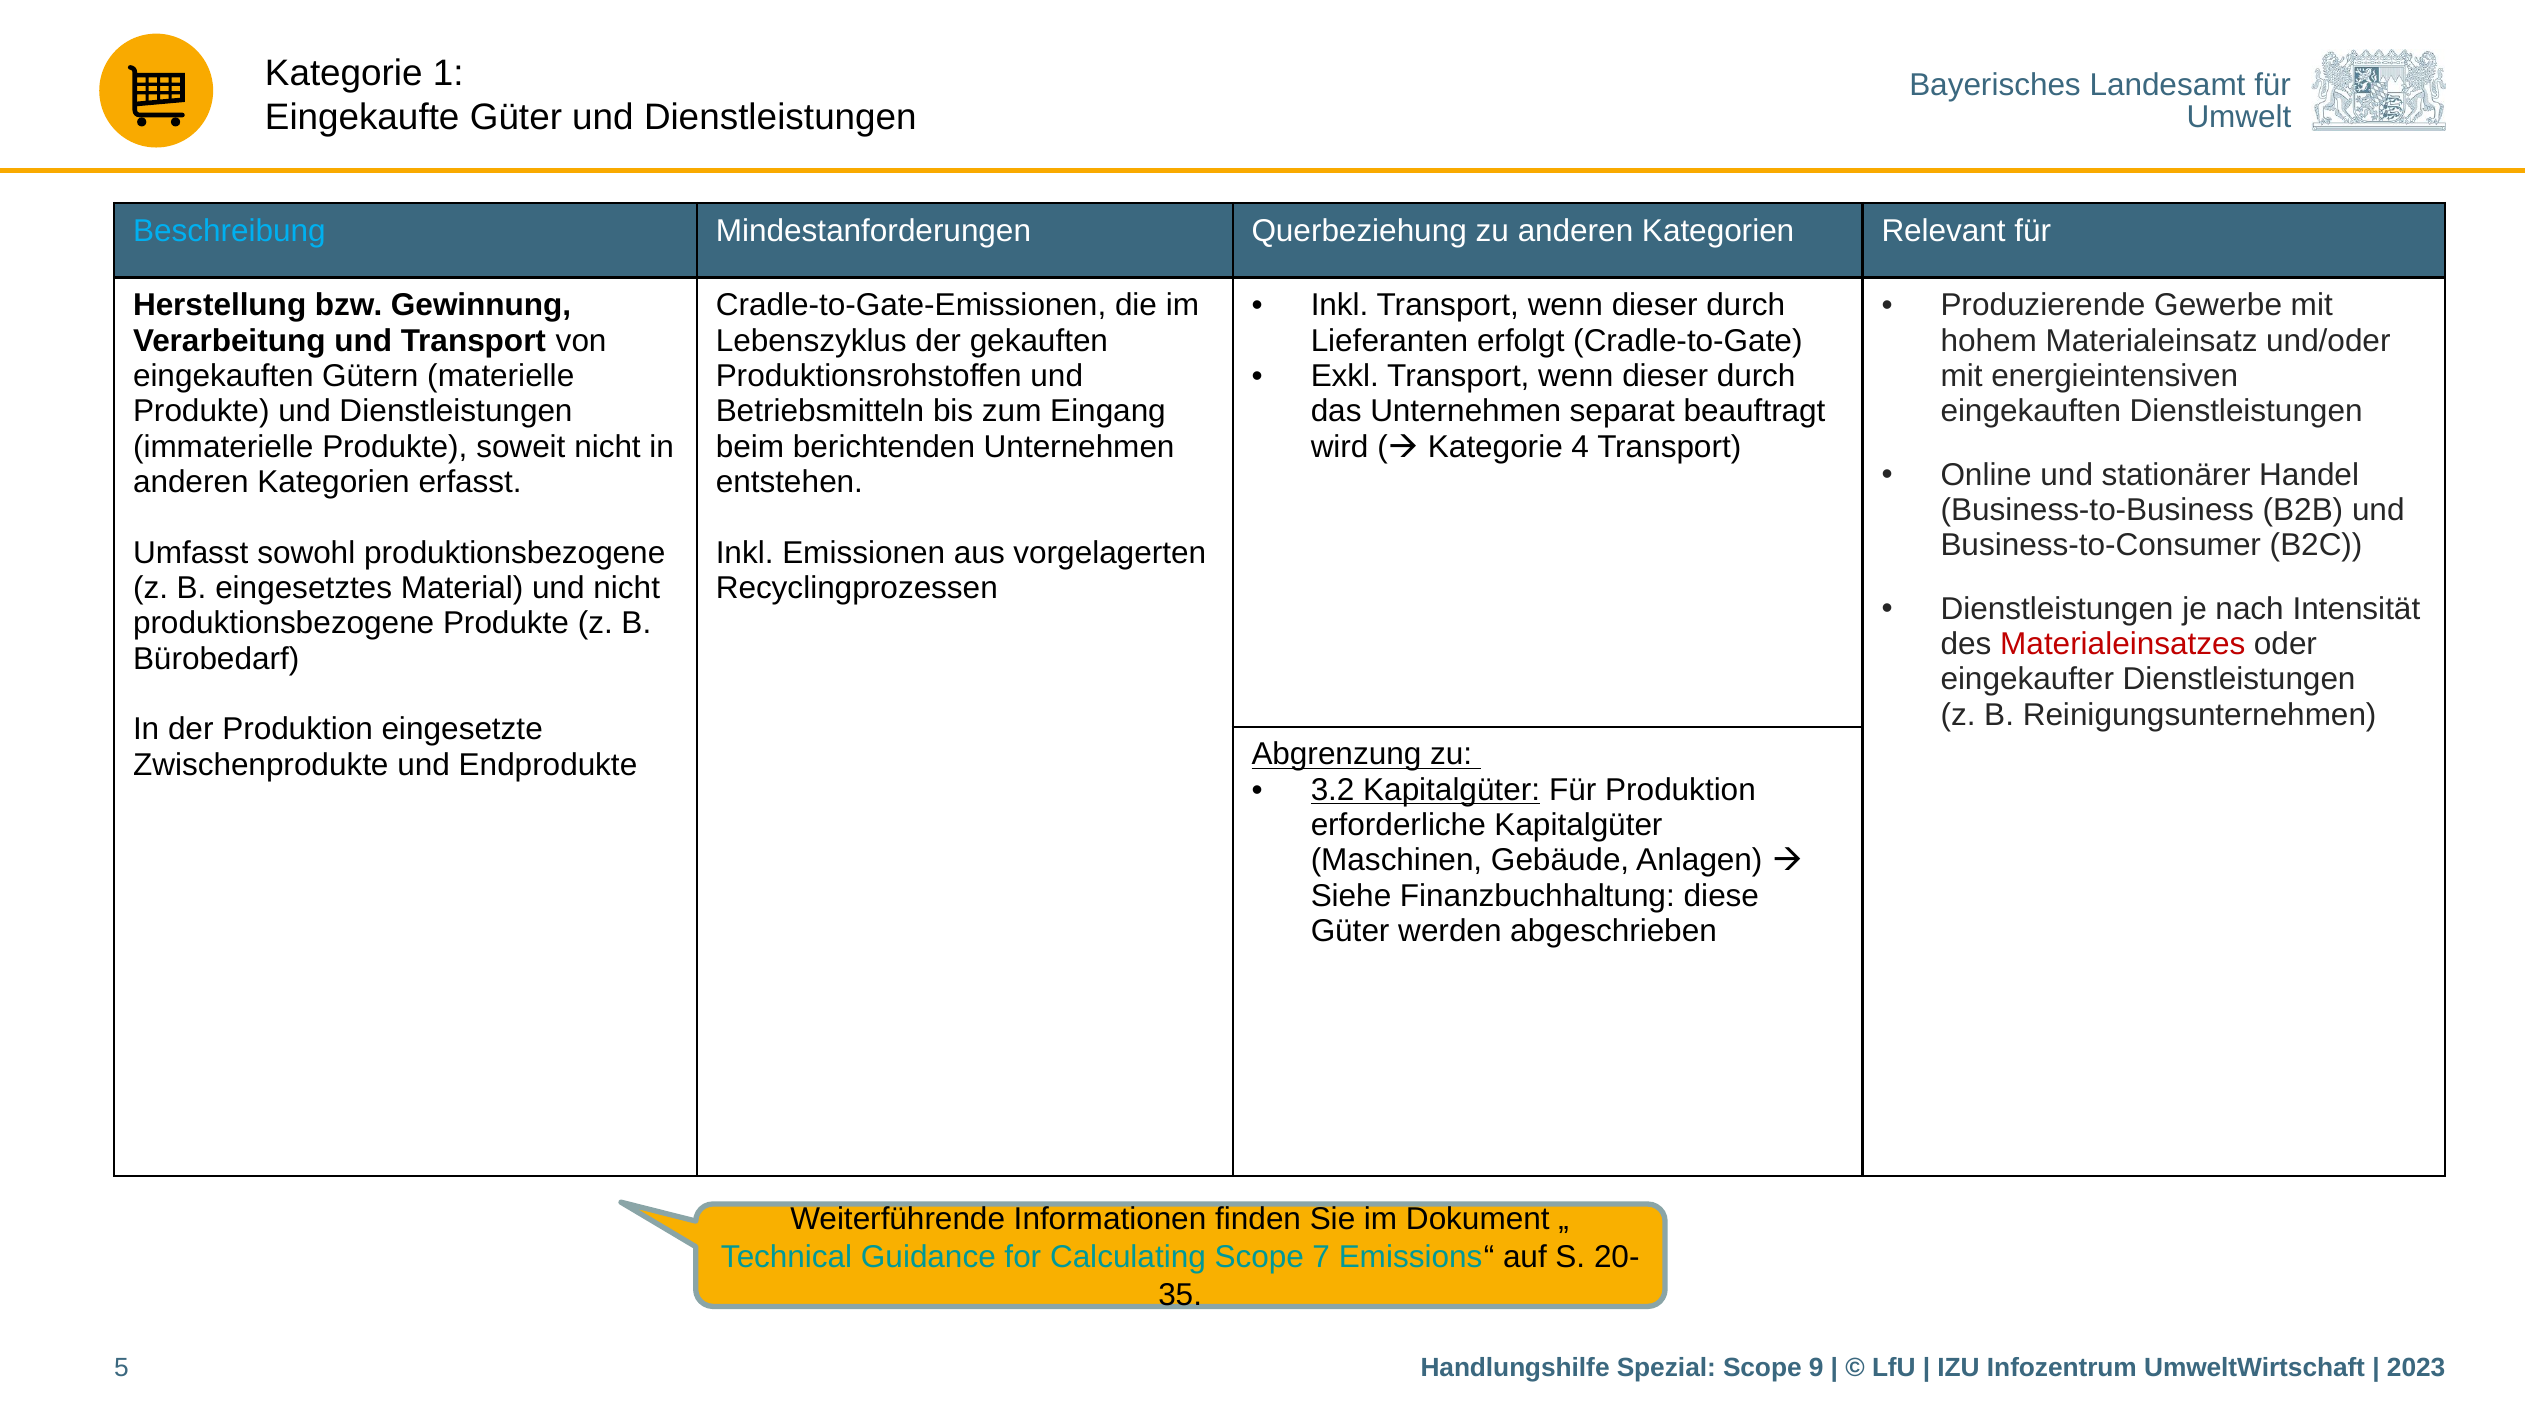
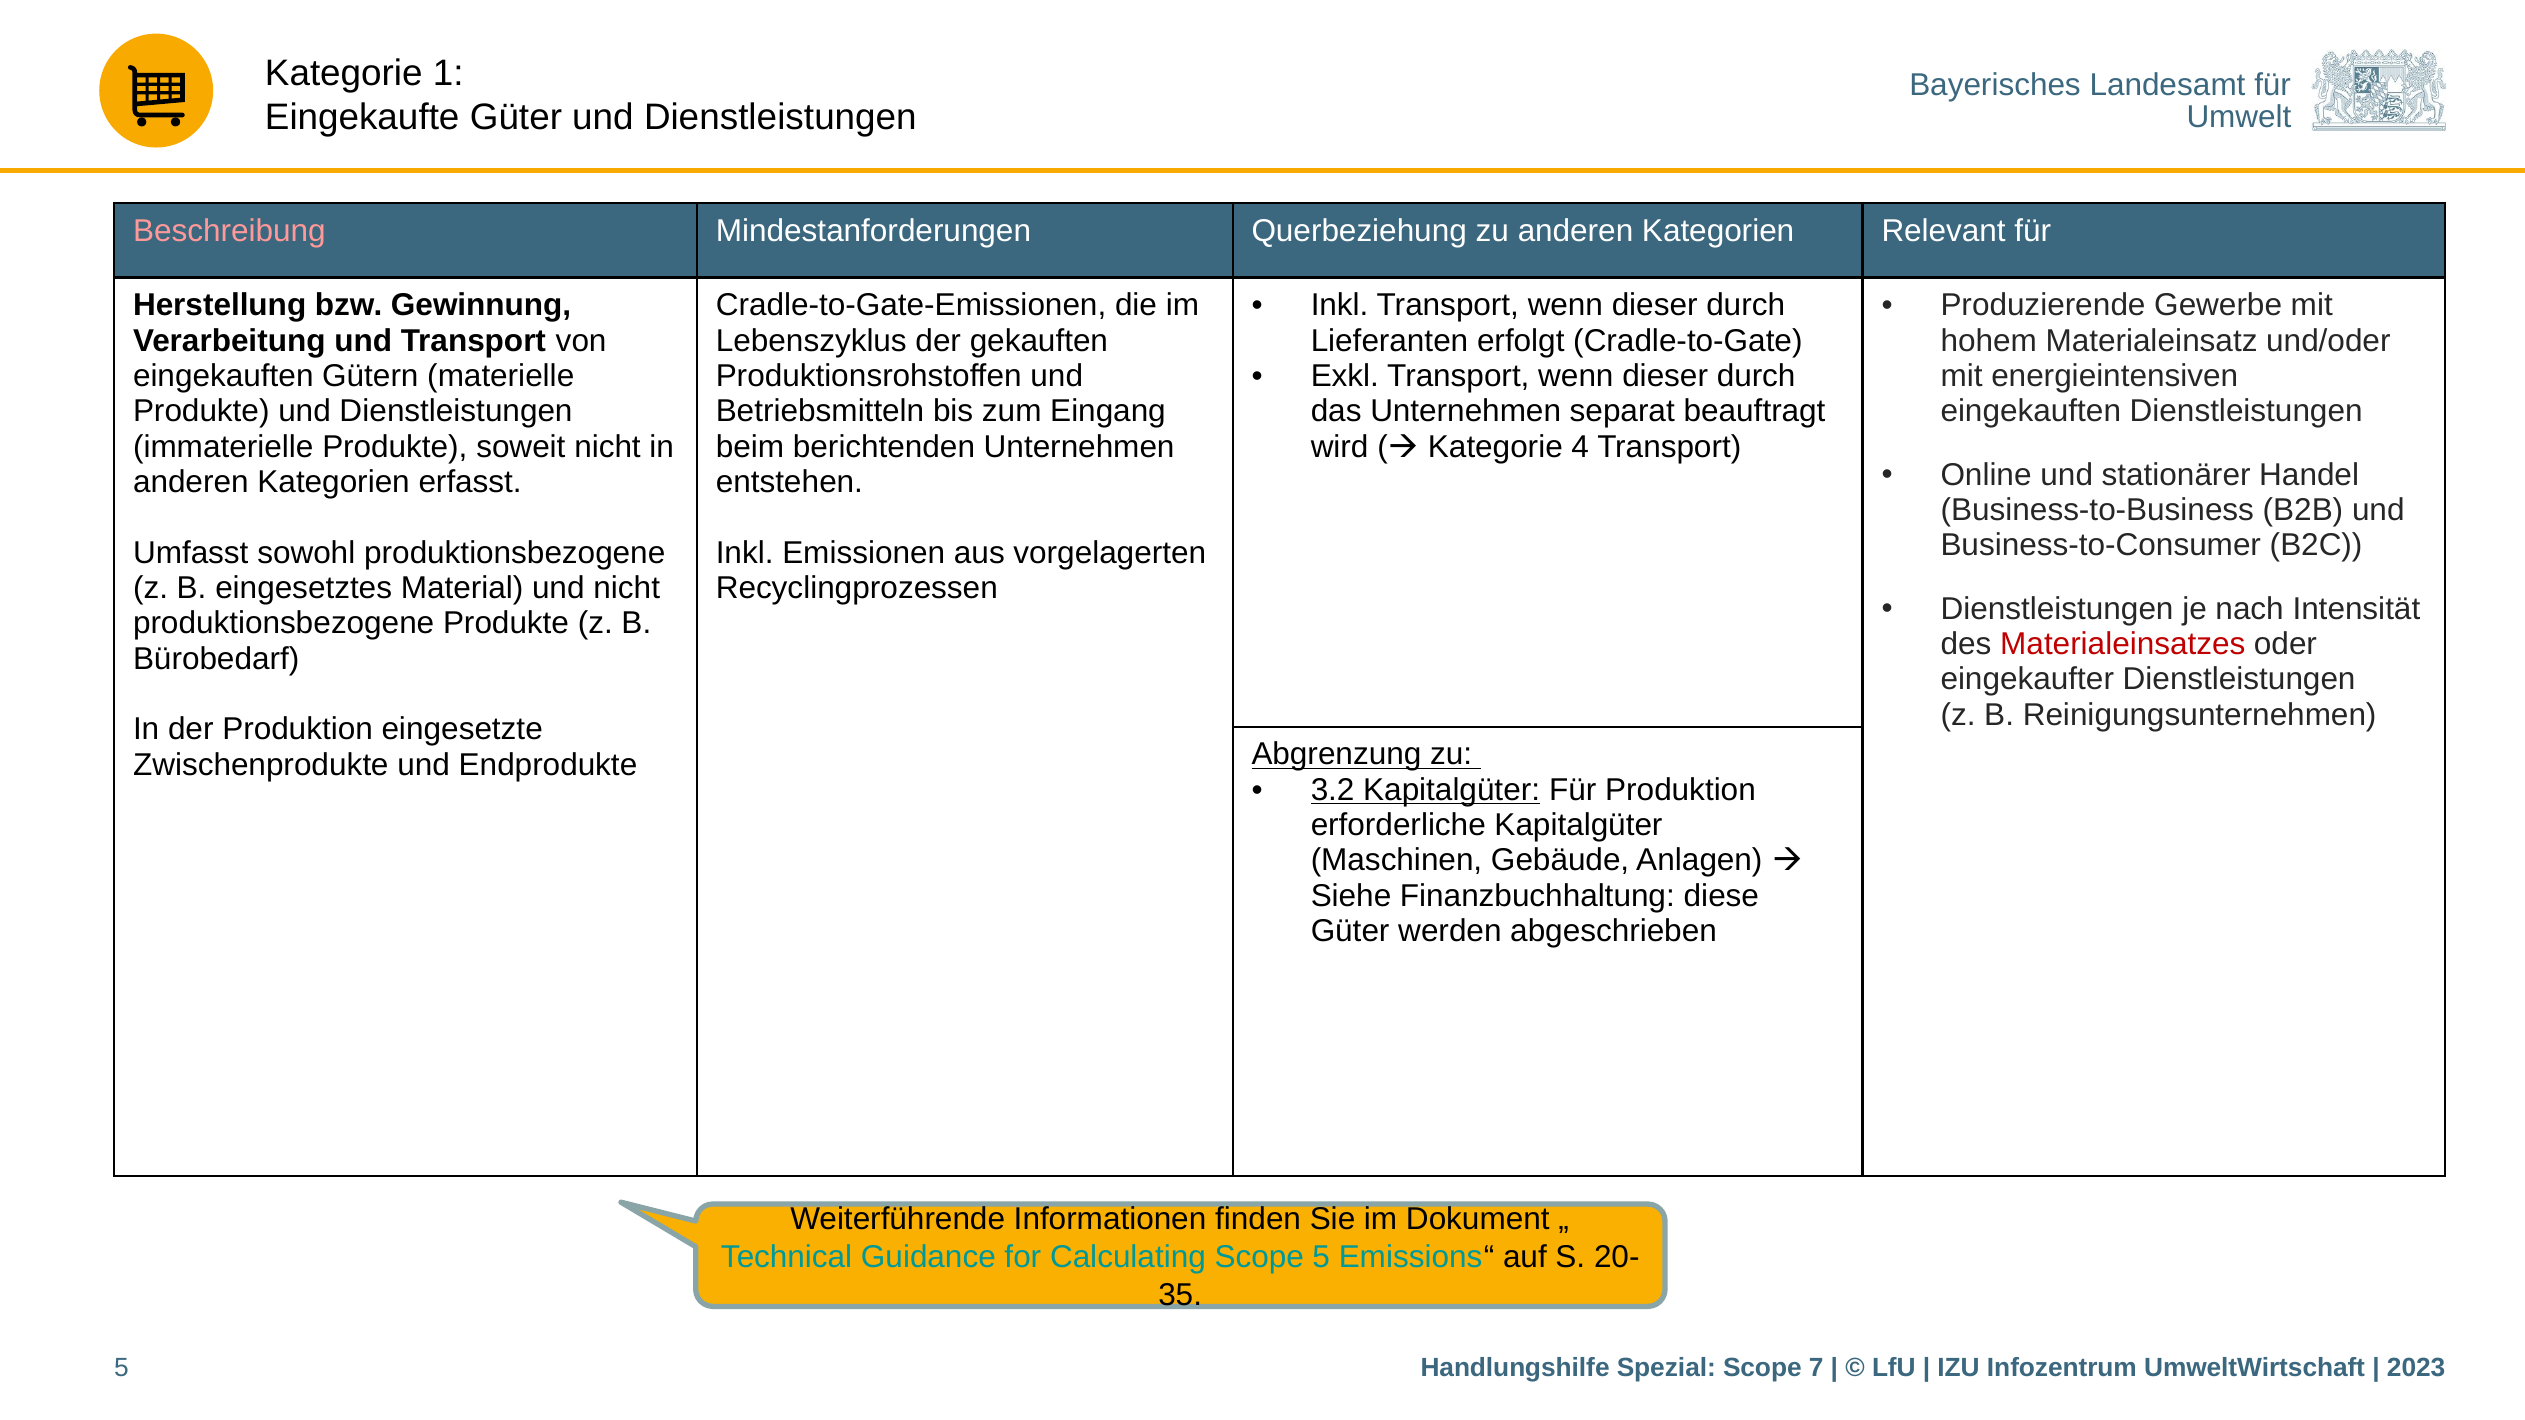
Beschreibung colour: light blue -> pink (229, 231)
Scope 7: 7 -> 5 (1321, 1258)
9: 9 -> 7 (1816, 1369)
